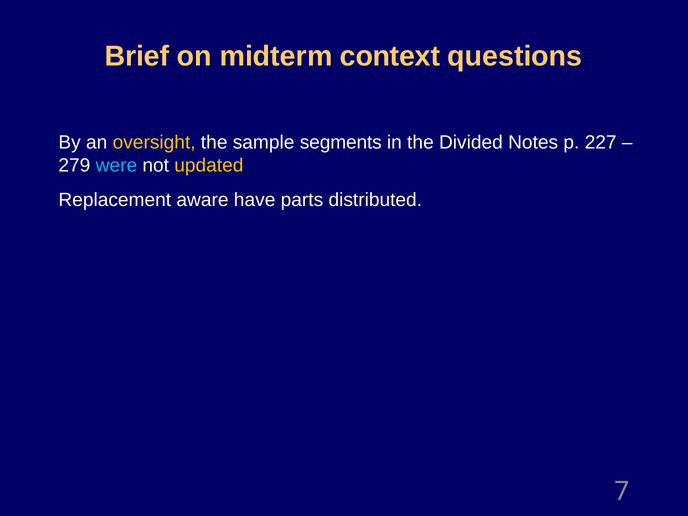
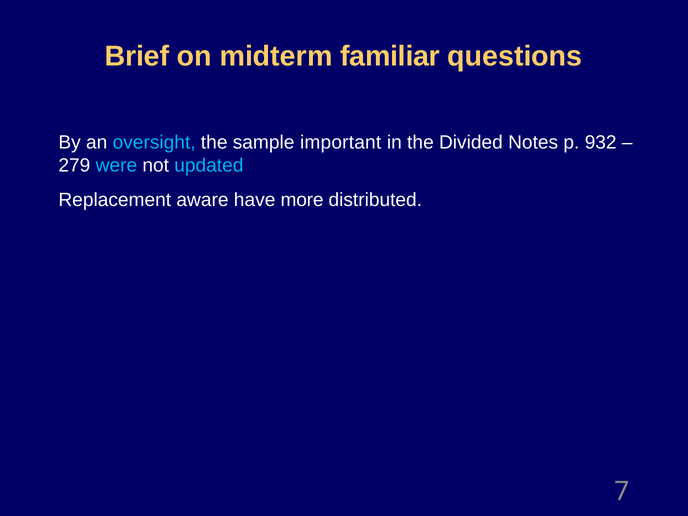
context: context -> familiar (390, 56)
oversight colour: yellow -> light blue (154, 142)
segments: segments -> important (341, 142)
227: 227 -> 932 (601, 142)
updated colour: yellow -> light blue (209, 165)
parts: parts -> more (302, 200)
